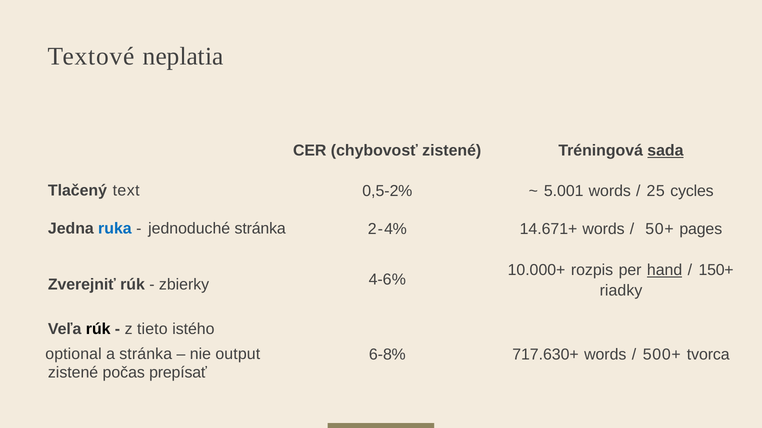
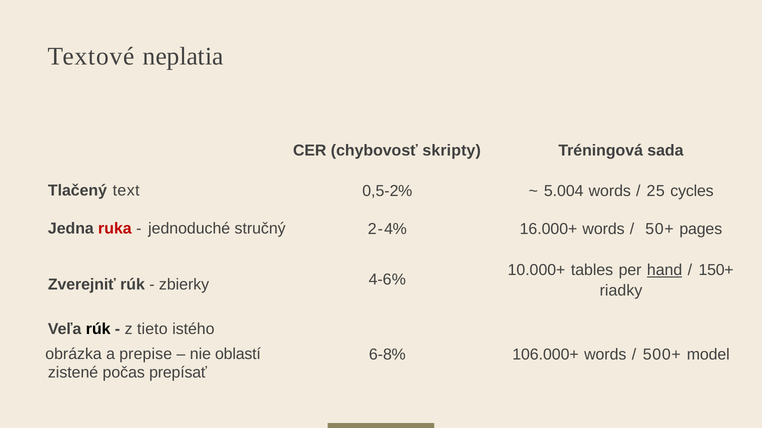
chybovosť zistené: zistené -> skripty (452, 151)
sada underline: present -> none (665, 151)
5.001: 5.001 -> 5.004 (564, 191)
ruka colour: blue -> red (115, 229)
jednoduché stránka: stránka -> stručný (260, 229)
14.671+: 14.671+ -> 16.000+ (549, 230)
rozpis: rozpis -> tables (592, 270)
optional: optional -> obrázka (74, 355)
a stránka: stránka -> prepise (146, 355)
output: output -> oblastí (238, 355)
717.630+: 717.630+ -> 106.000+ (545, 355)
tvorca: tvorca -> model (708, 355)
